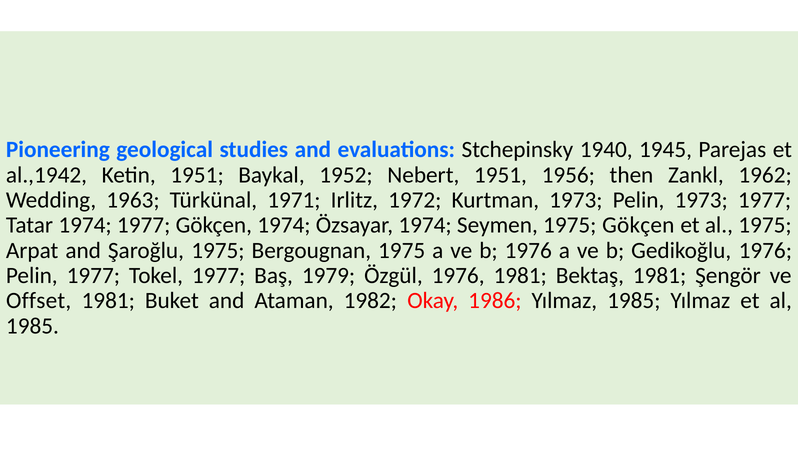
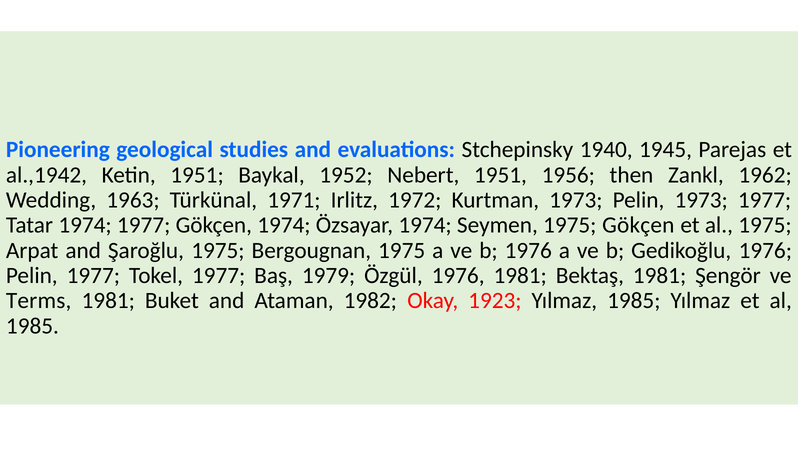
Offset: Offset -> Terms (39, 301)
1986: 1986 -> 1923 (495, 301)
